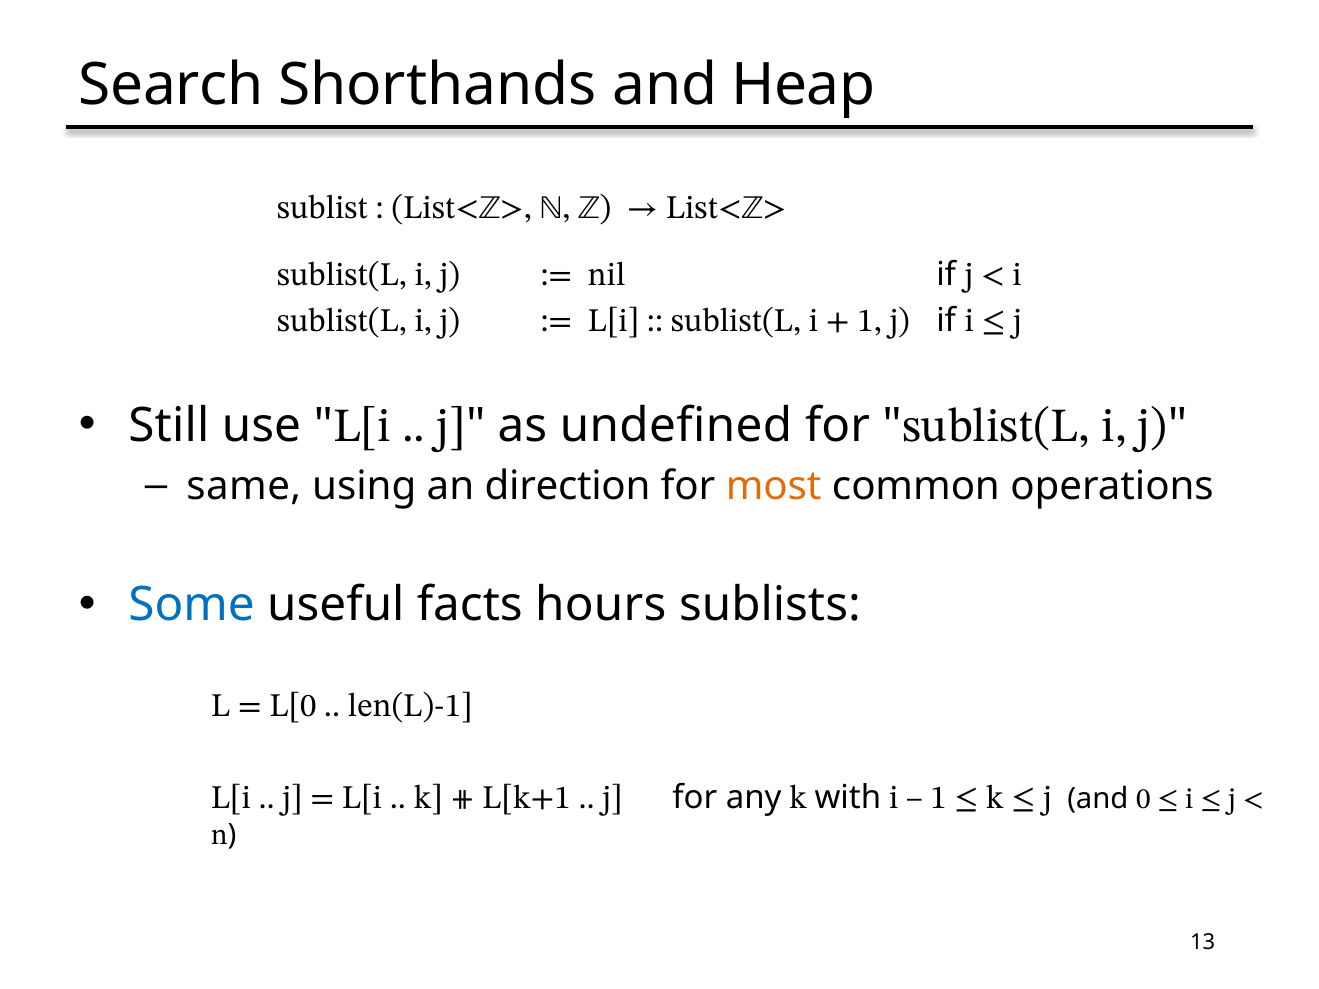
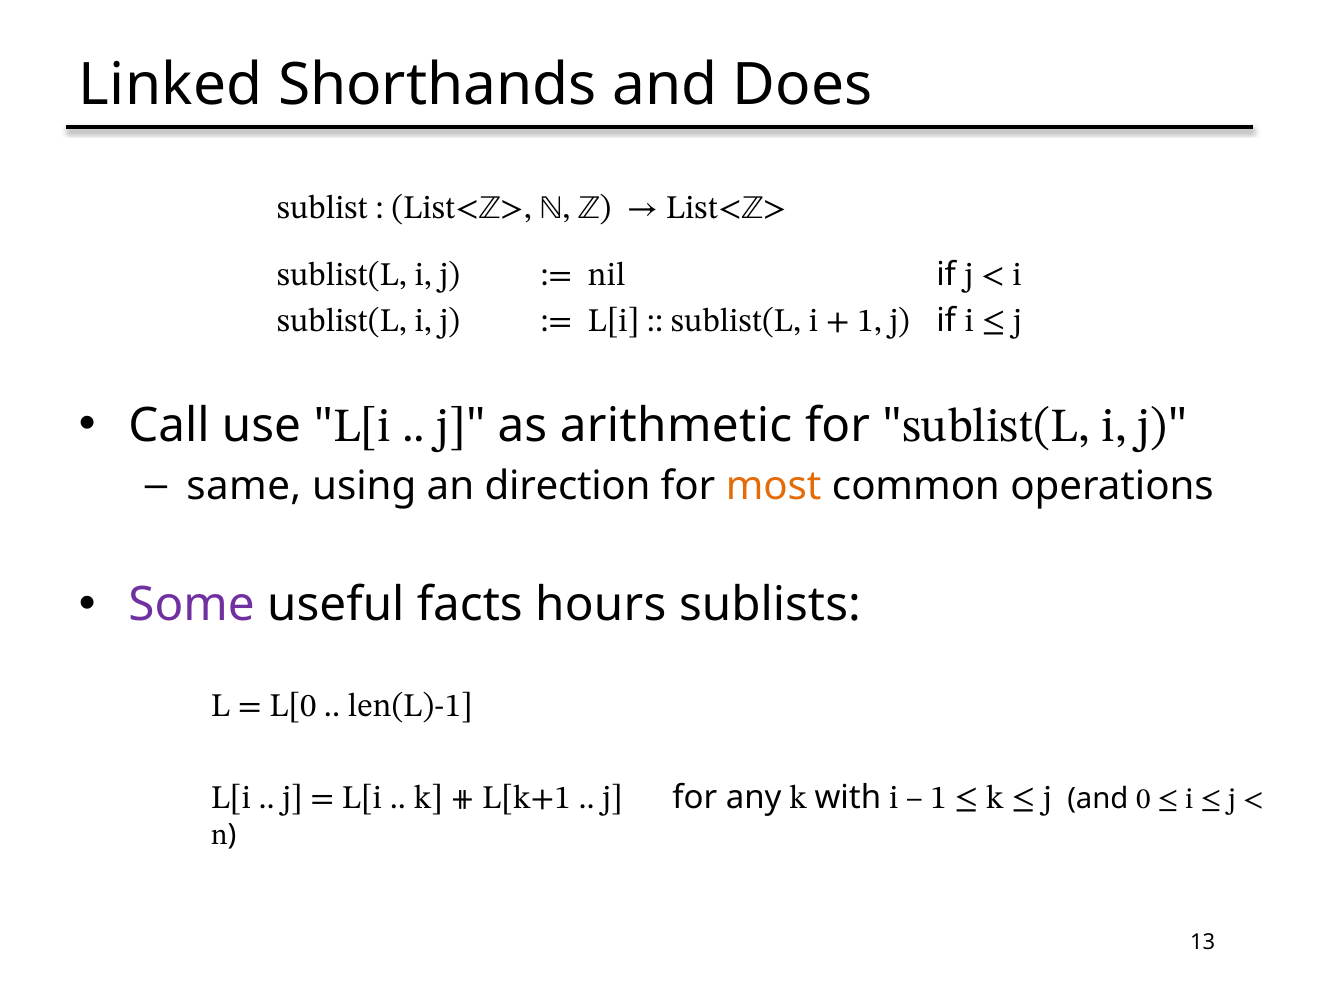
Search: Search -> Linked (171, 85)
Heap: Heap -> Does (803, 85)
Still: Still -> Call (169, 426)
undefined: undefined -> arithmetic (676, 426)
Some colour: blue -> purple (192, 605)
